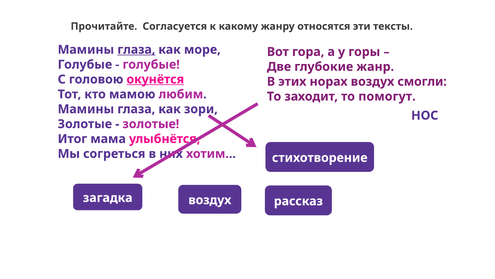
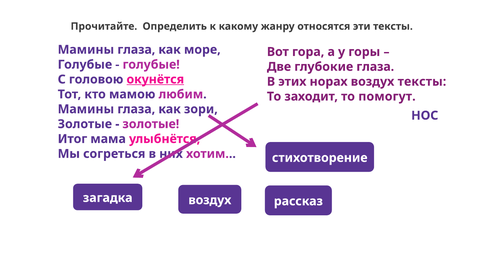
Согласуется: Согласуется -> Определить (175, 26)
глаза underline: present -> none (136, 50)
глубокие жанр: жанр -> глаза (375, 67)
воздух смогли: смогли -> тексты (422, 81)
